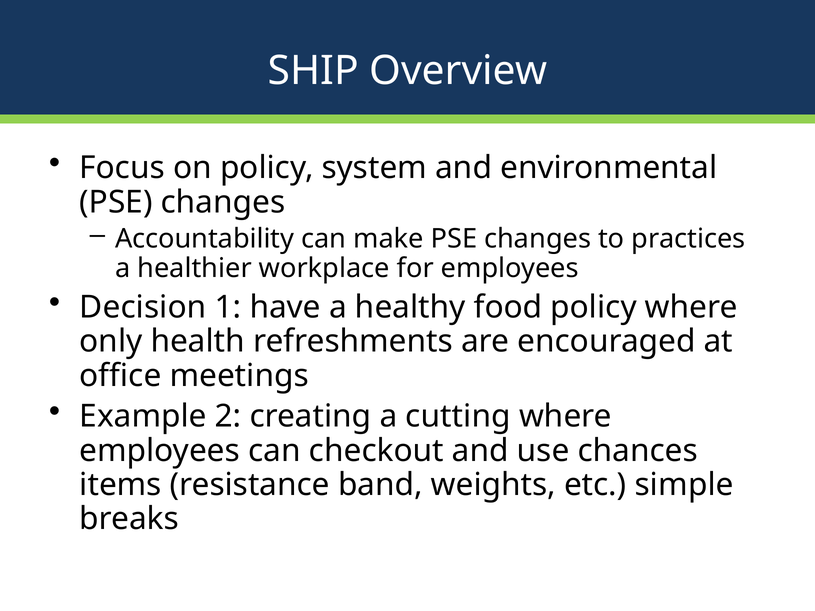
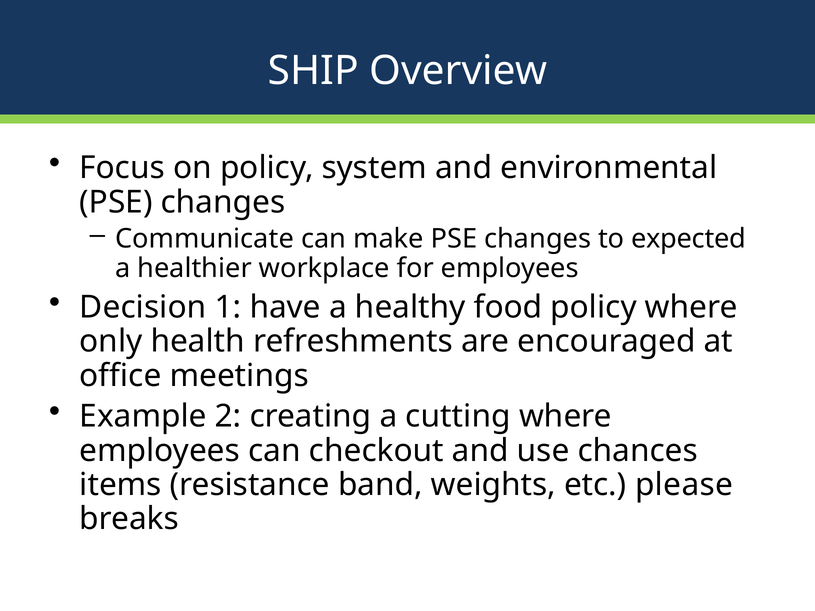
Accountability: Accountability -> Communicate (205, 239)
practices: practices -> expected (689, 239)
simple: simple -> please (684, 485)
